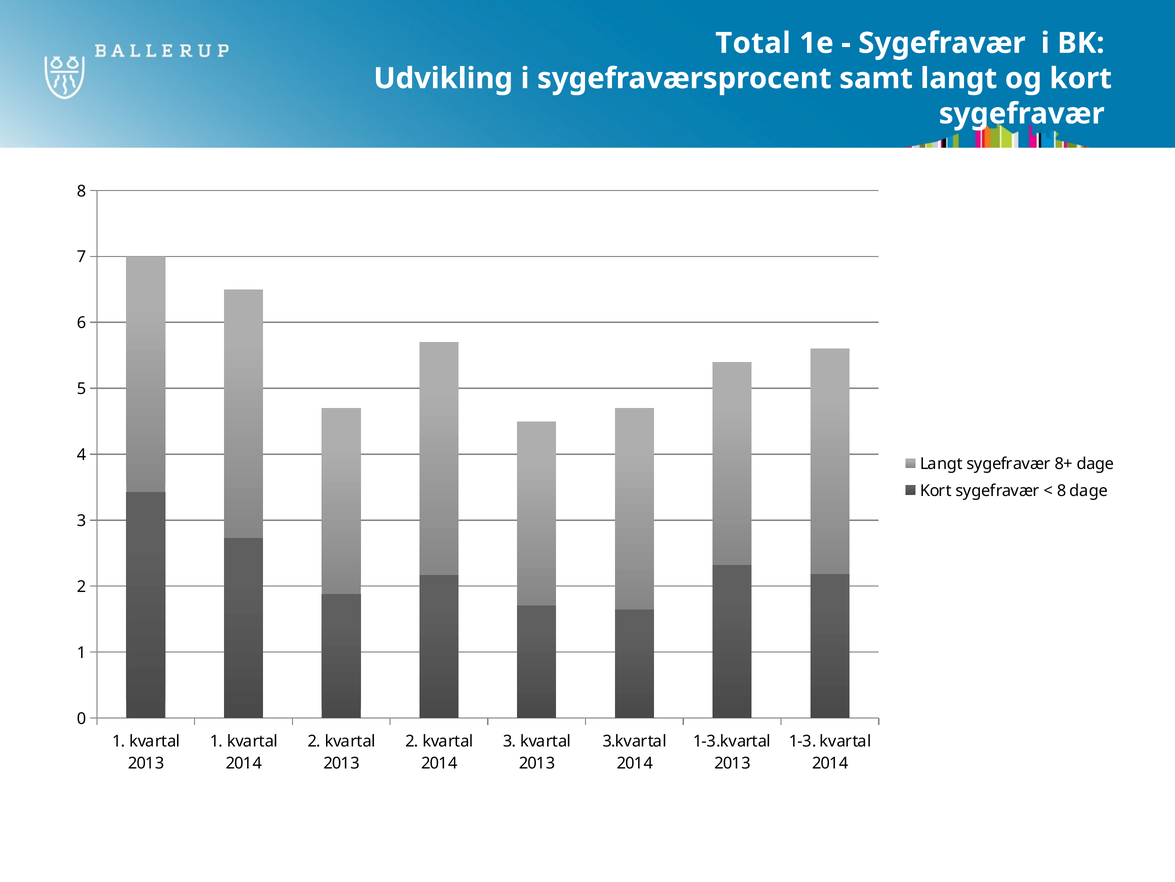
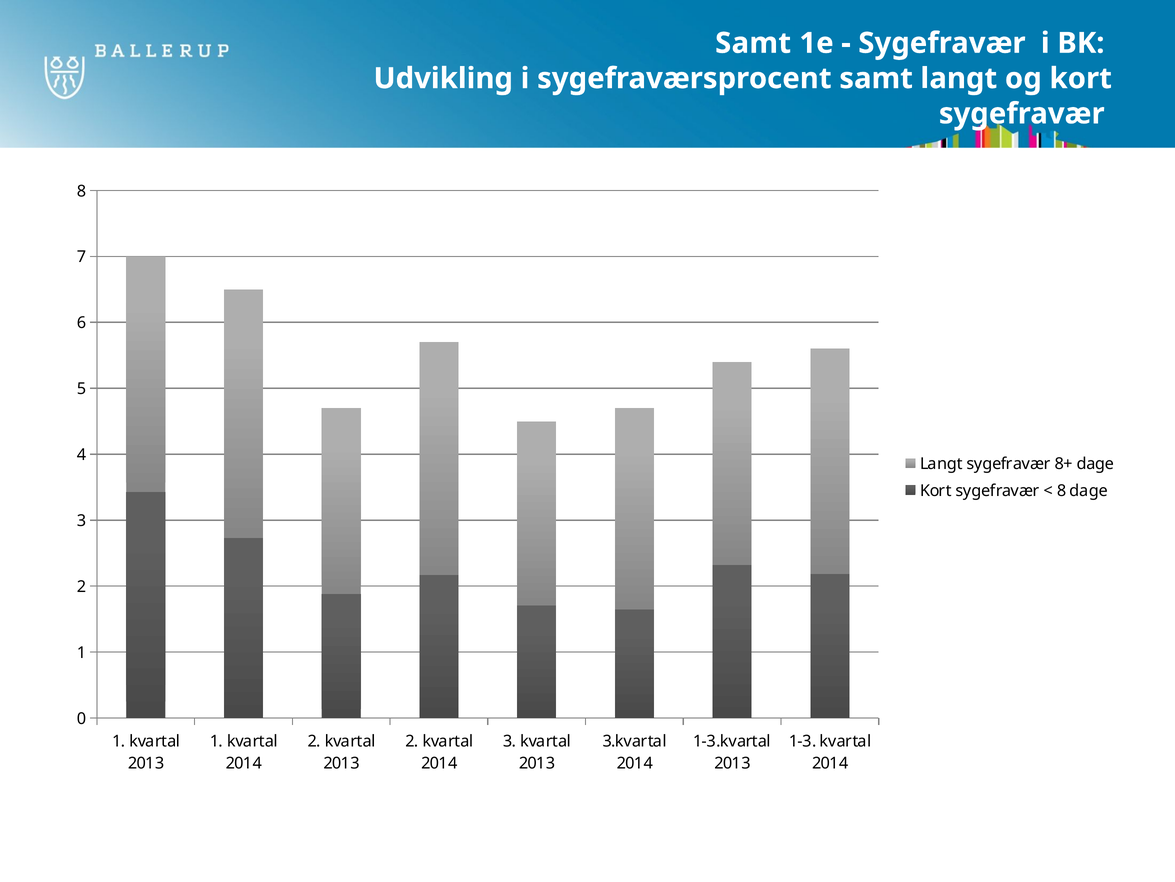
Total: Total -> Samt (753, 43)
